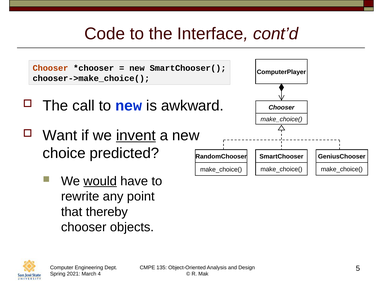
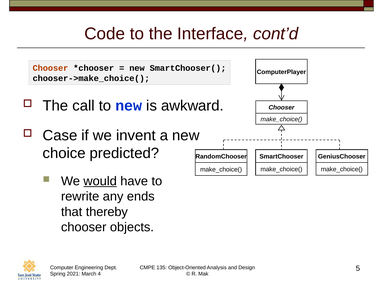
Want: Want -> Case (60, 136)
invent underline: present -> none (136, 136)
point: point -> ends (141, 197)
